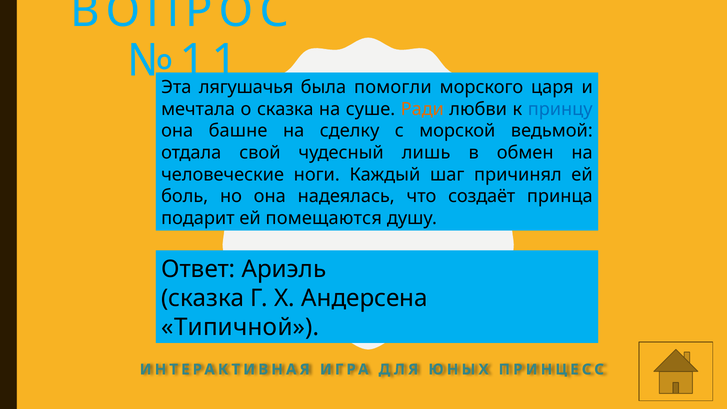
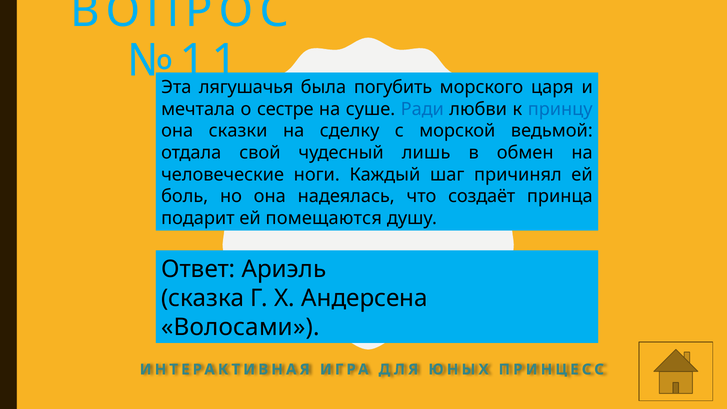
помогли: помогли -> погубить (393, 87)
о сказка: сказка -> сестре (285, 109)
Ради colour: orange -> blue (422, 109)
башне: башне -> сказки (238, 131)
Типичной: Типичной -> Волосами (240, 327)
